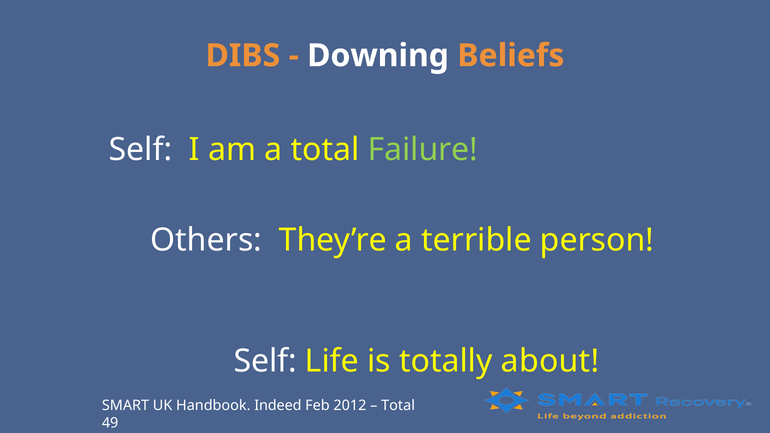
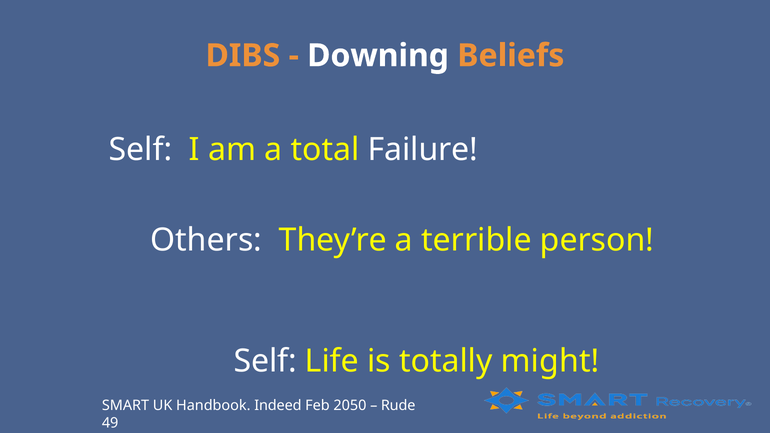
Failure colour: light green -> white (423, 150)
about: about -> might (550, 361)
2012: 2012 -> 2050 (350, 406)
Total: Total -> Rude (398, 406)
